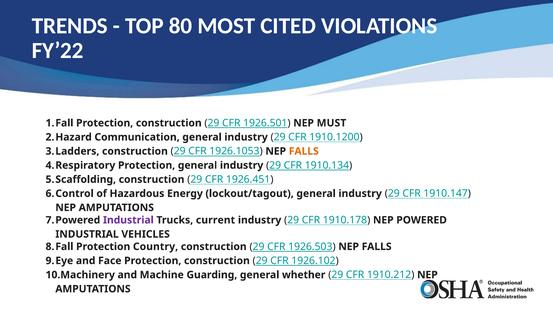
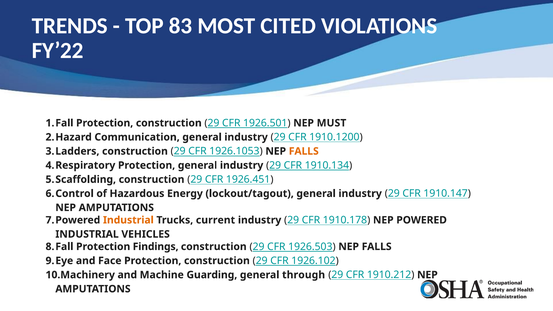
80: 80 -> 83 (181, 26)
Industrial colour: purple -> orange (128, 220)
Country: Country -> Findings (156, 247)
whether: whether -> through (304, 275)
